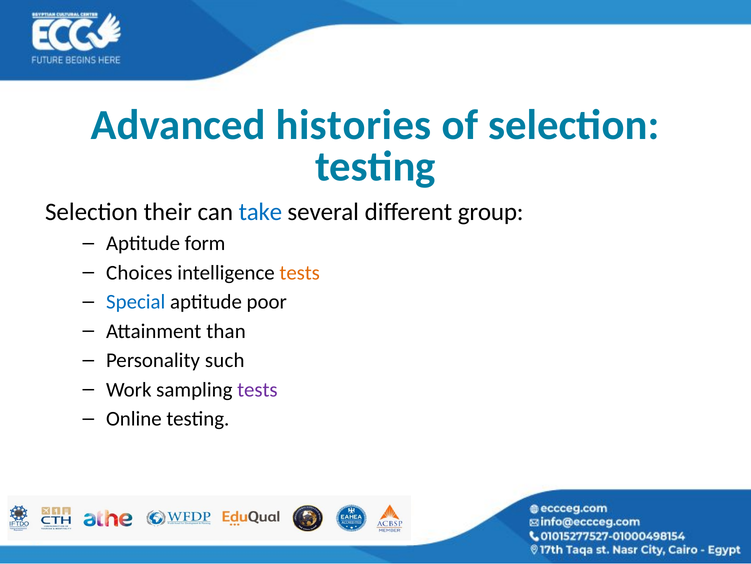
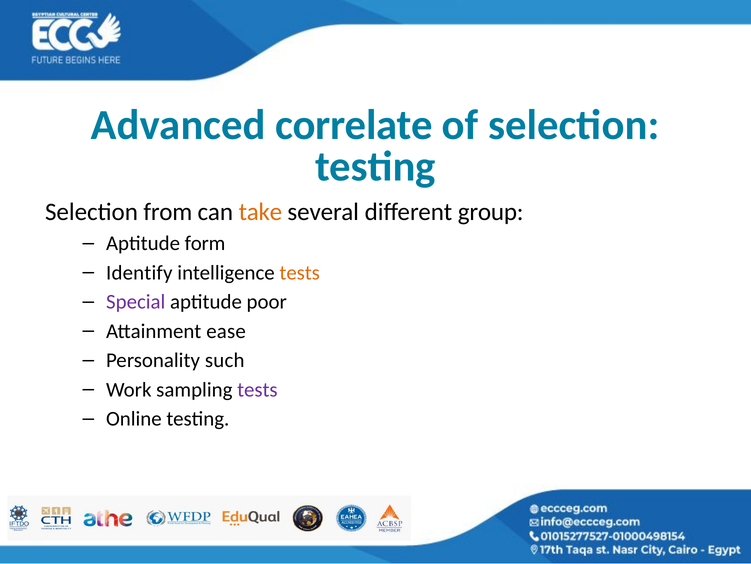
histories: histories -> correlate (354, 125)
their: their -> from (168, 212)
take colour: blue -> orange (260, 212)
Choices: Choices -> Identify (139, 272)
Special colour: blue -> purple (136, 302)
than: than -> ease (226, 331)
